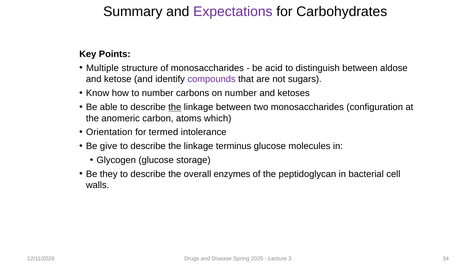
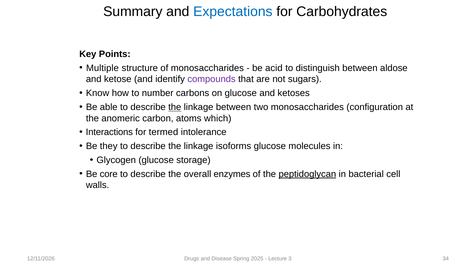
Expectations colour: purple -> blue (233, 12)
on number: number -> glucose (241, 93)
Orientation: Orientation -> Interactions (109, 133)
give: give -> they (109, 147)
terminus: terminus -> isoforms (234, 147)
they: they -> core (109, 174)
peptidoglycan underline: none -> present (307, 174)
